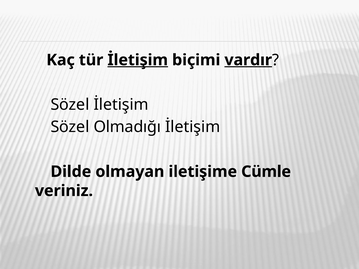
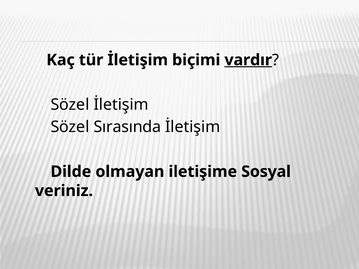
İletişim underline: present -> none (138, 60)
Olmadığı: Olmadığı -> Sırasında (127, 127)
Cümle: Cümle -> Sosyal (266, 172)
